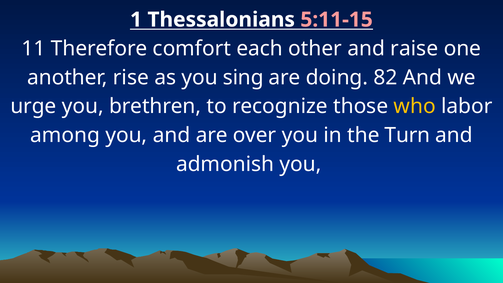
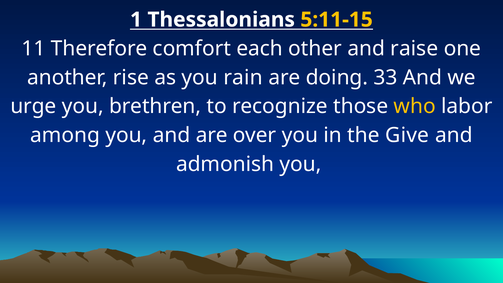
5:11-15 colour: pink -> yellow (337, 20)
sing: sing -> rain (243, 77)
82: 82 -> 33 (385, 77)
Turn: Turn -> Give (407, 135)
